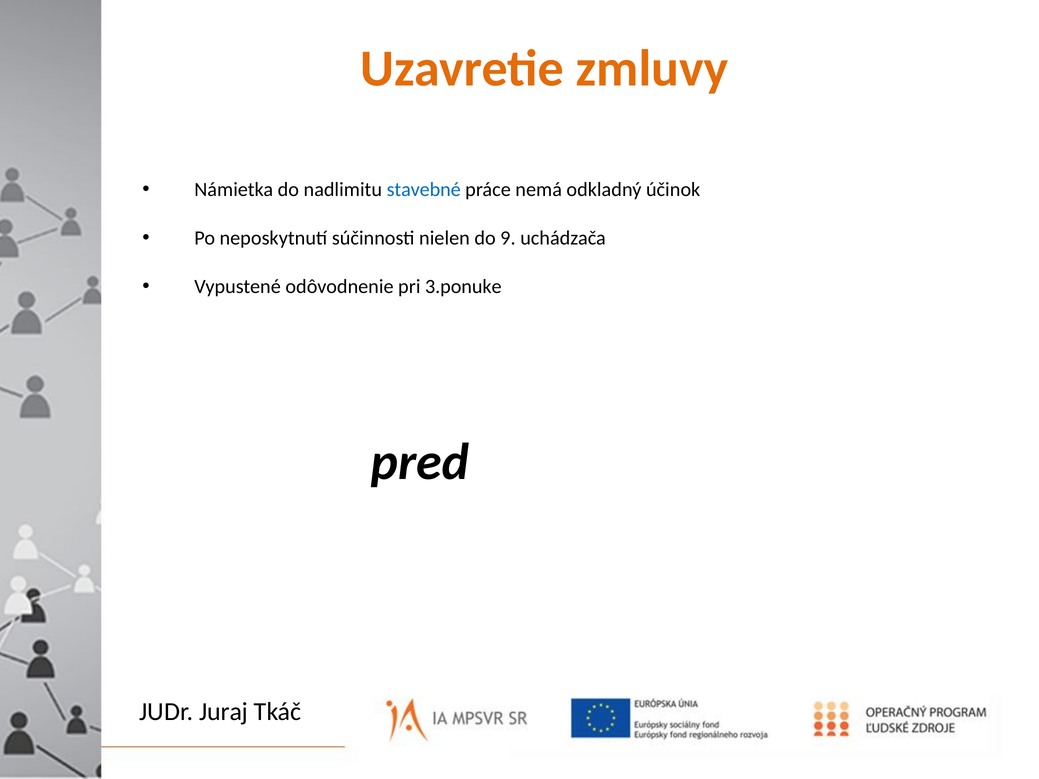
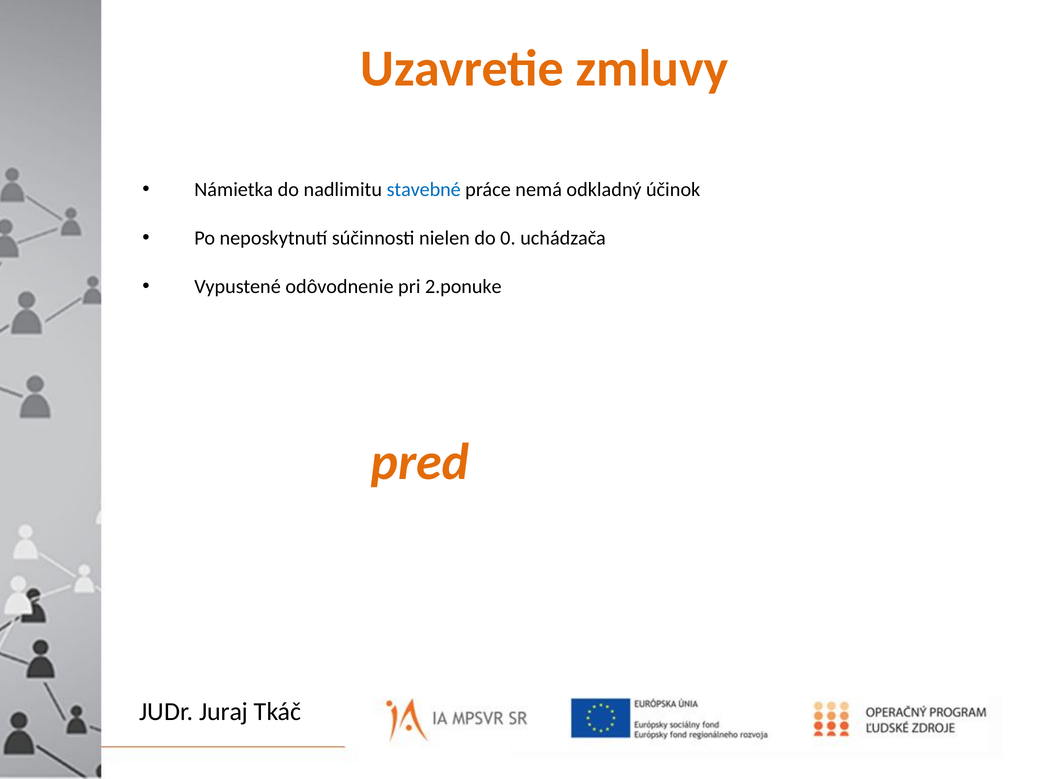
9: 9 -> 0 (508, 238)
3.ponuke: 3.ponuke -> 2.ponuke (463, 287)
pred colour: black -> orange (420, 462)
